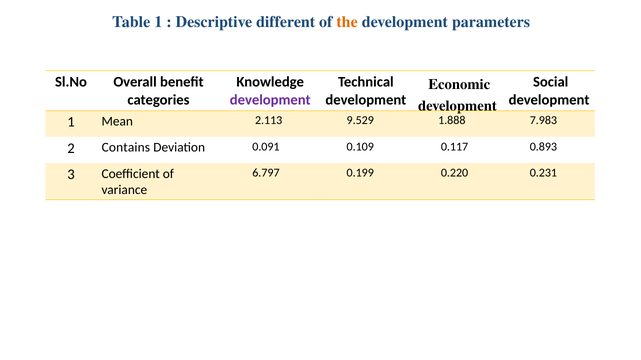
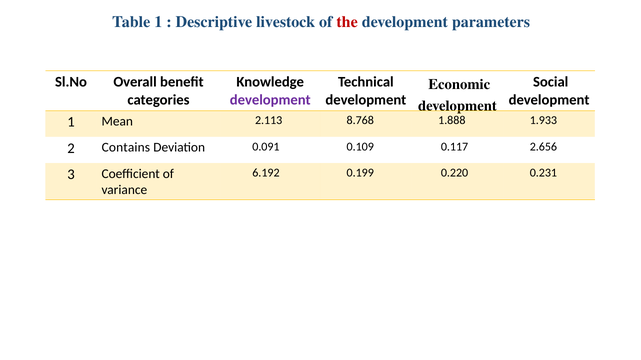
different: different -> livestock (286, 22)
the colour: orange -> red (347, 22)
9.529: 9.529 -> 8.768 (360, 121)
7.983: 7.983 -> 1.933 (543, 121)
0.893: 0.893 -> 2.656 (543, 147)
6.797: 6.797 -> 6.192 (266, 173)
